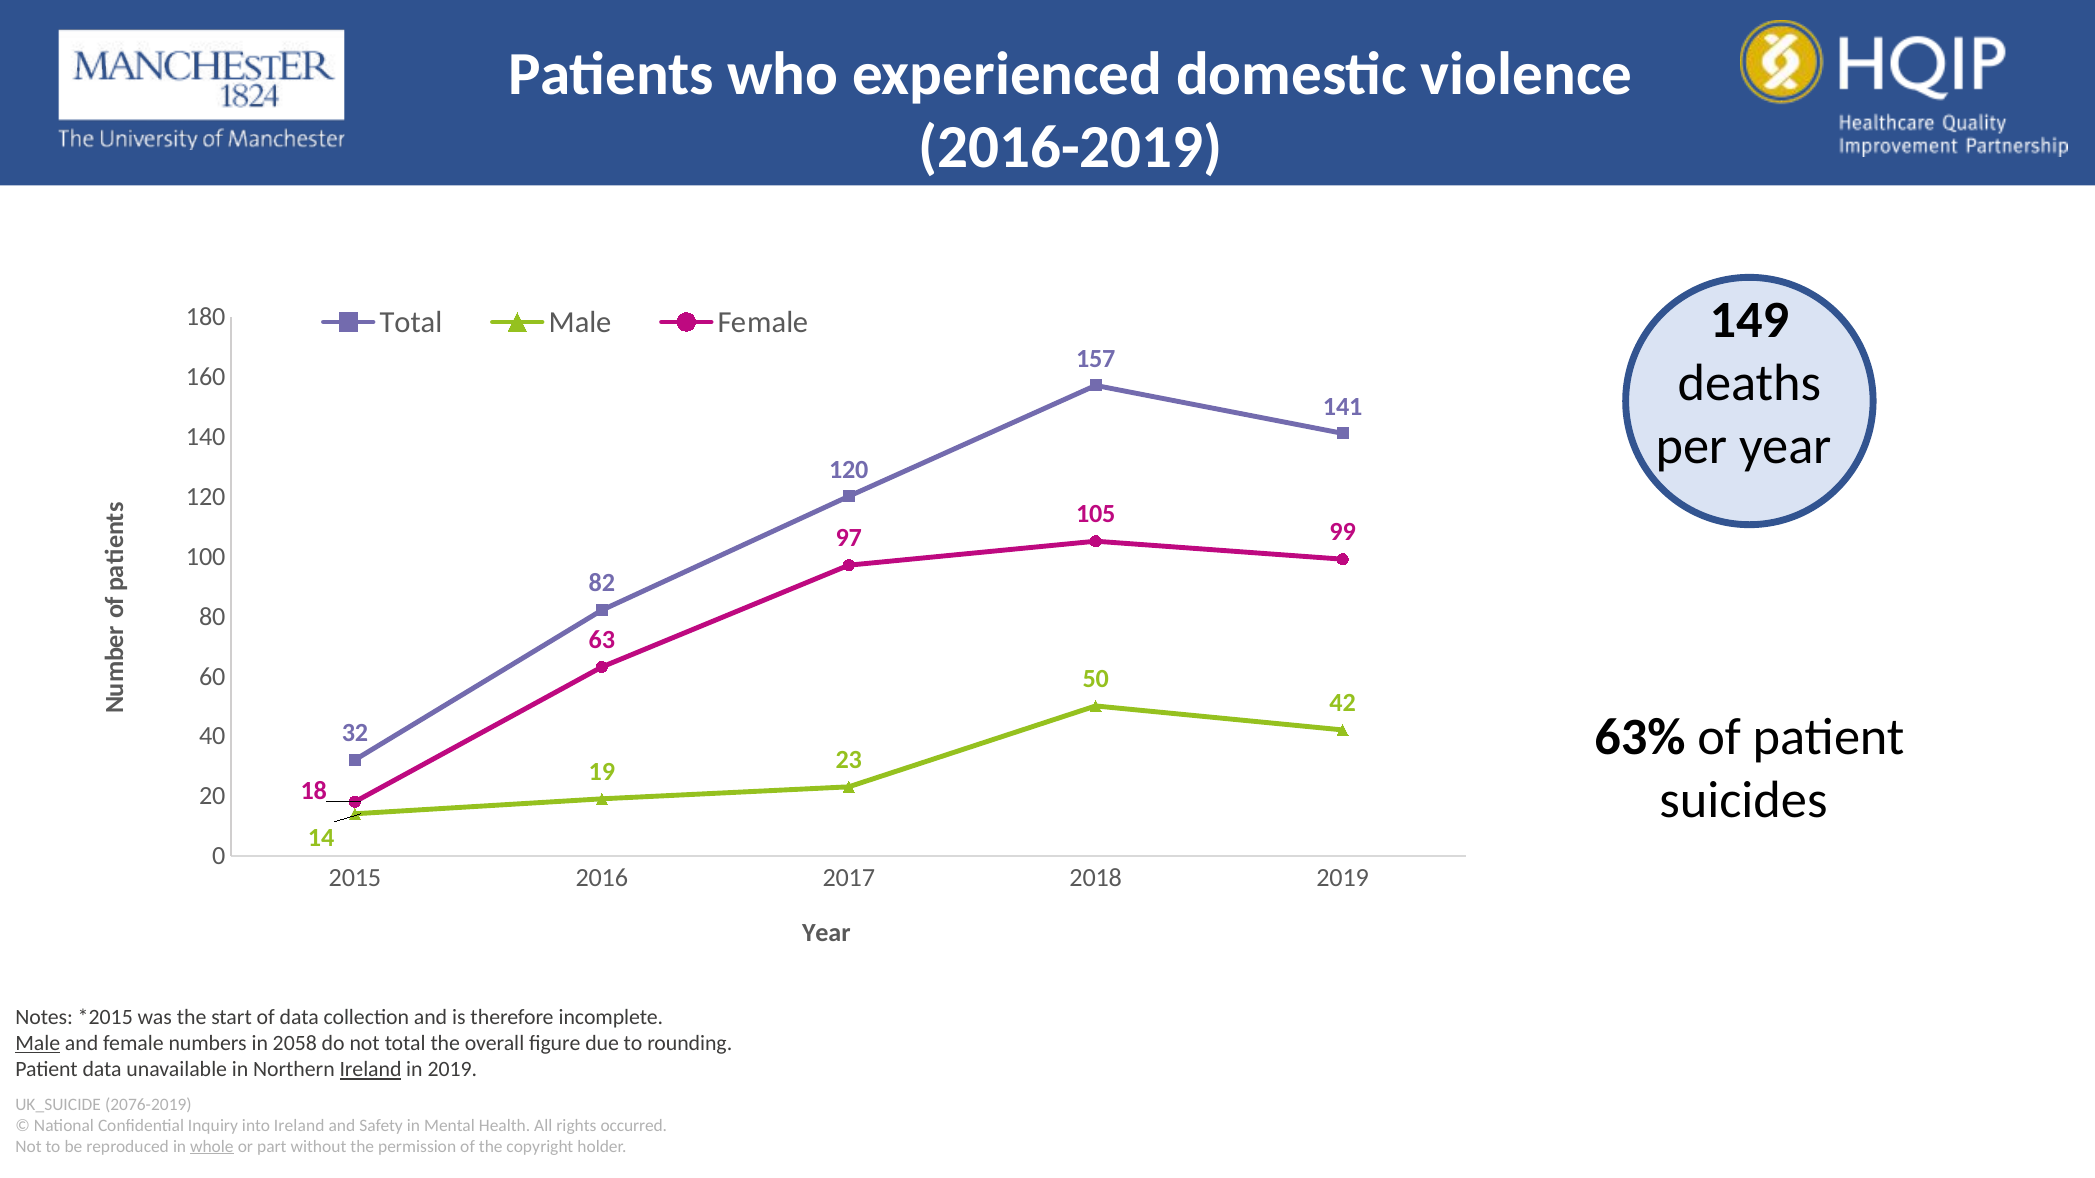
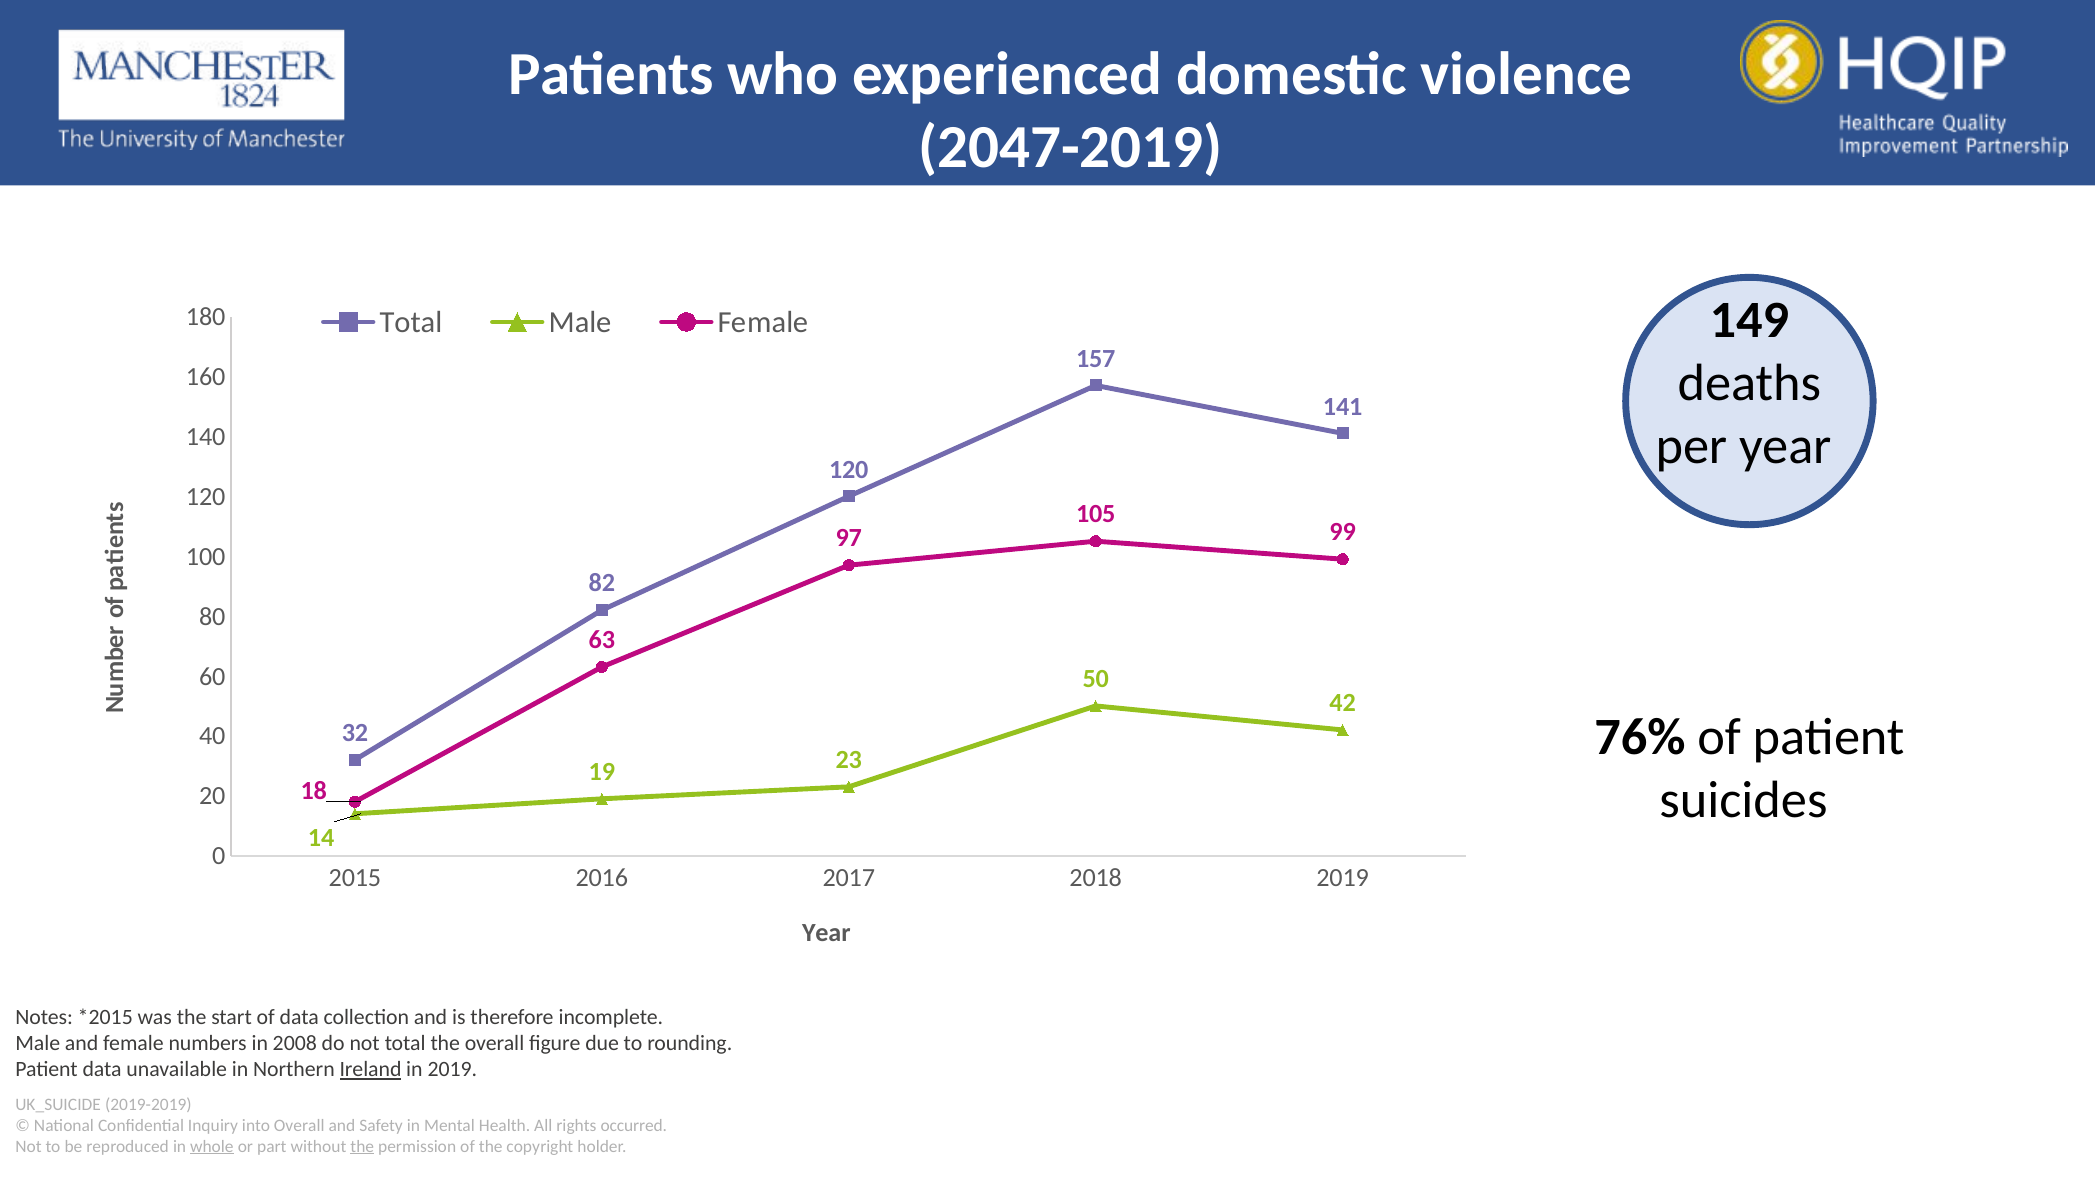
2016-2019: 2016-2019 -> 2047-2019 (1071, 148)
63%: 63% -> 76% (1640, 737)
Male underline: present -> none (38, 1044)
2058: 2058 -> 2008 (295, 1044)
2076-2019: 2076-2019 -> 2019-2019 (148, 1105)
into Ireland: Ireland -> Overall (299, 1126)
the underline: none -> present (362, 1147)
